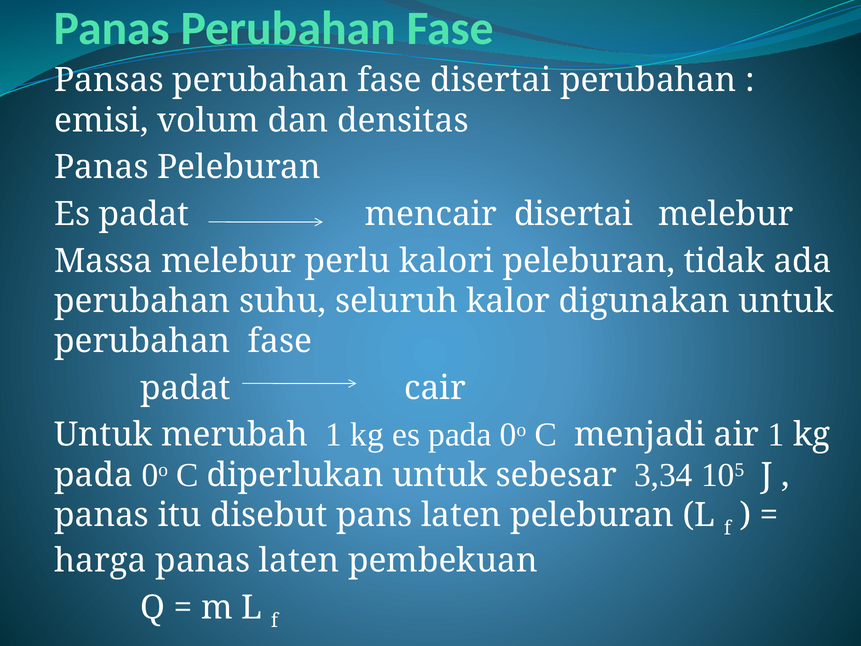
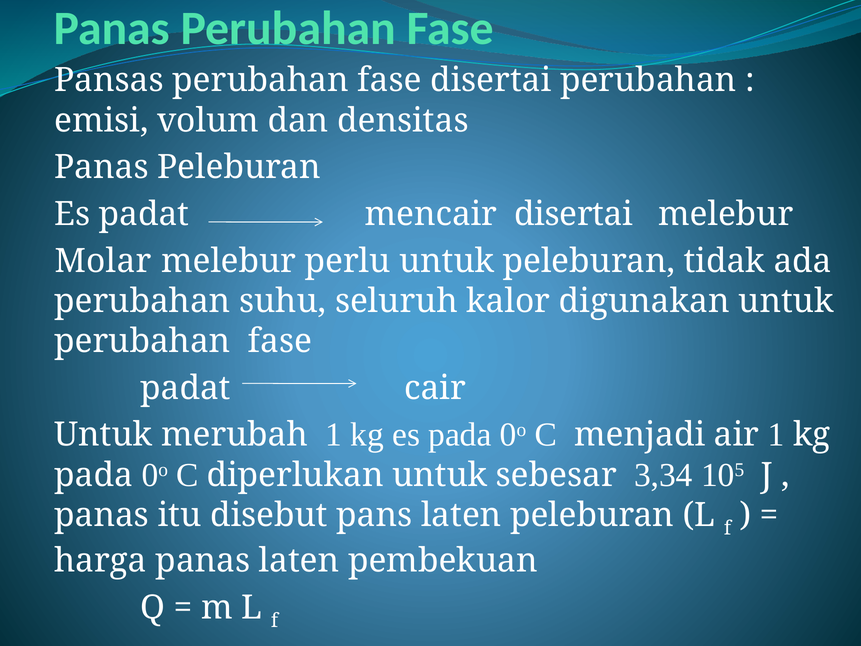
Massa: Massa -> Molar (103, 261)
perlu kalori: kalori -> untuk (447, 261)
